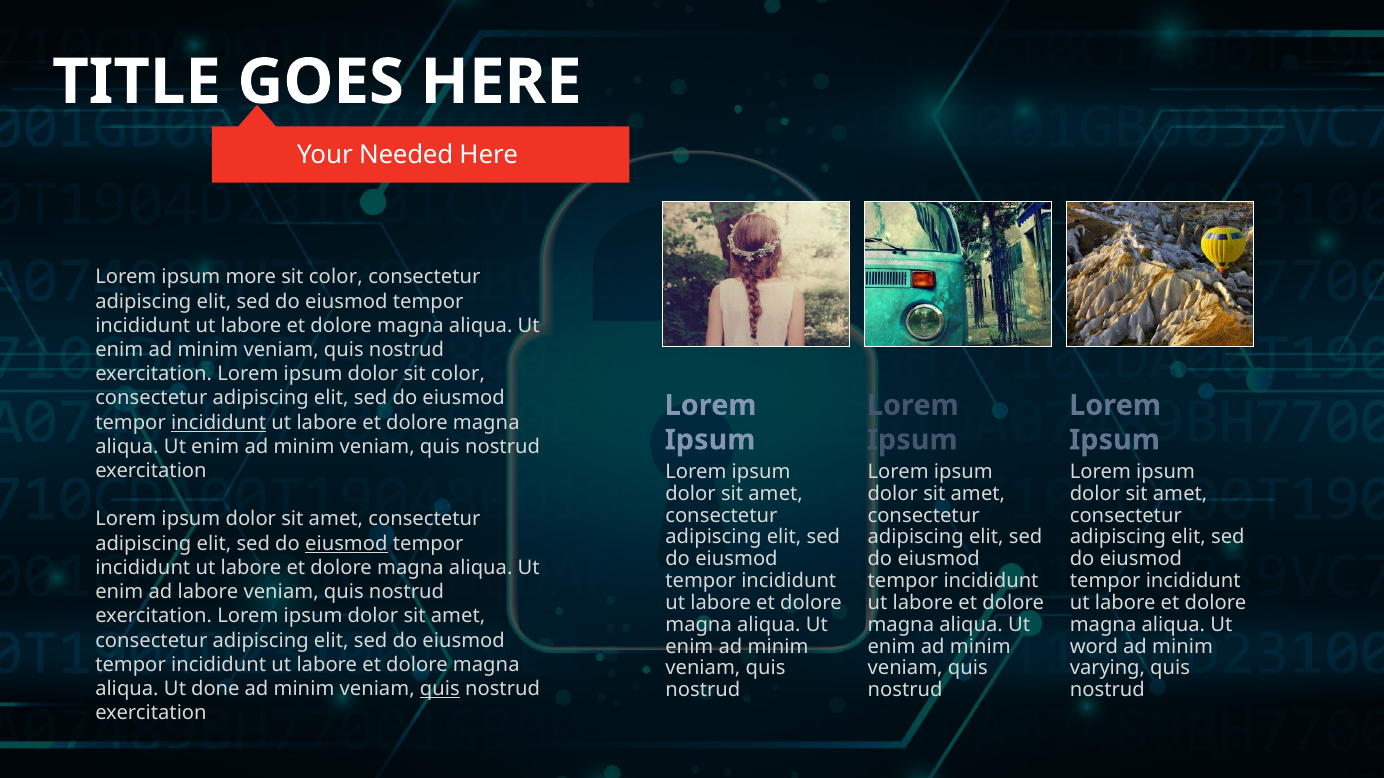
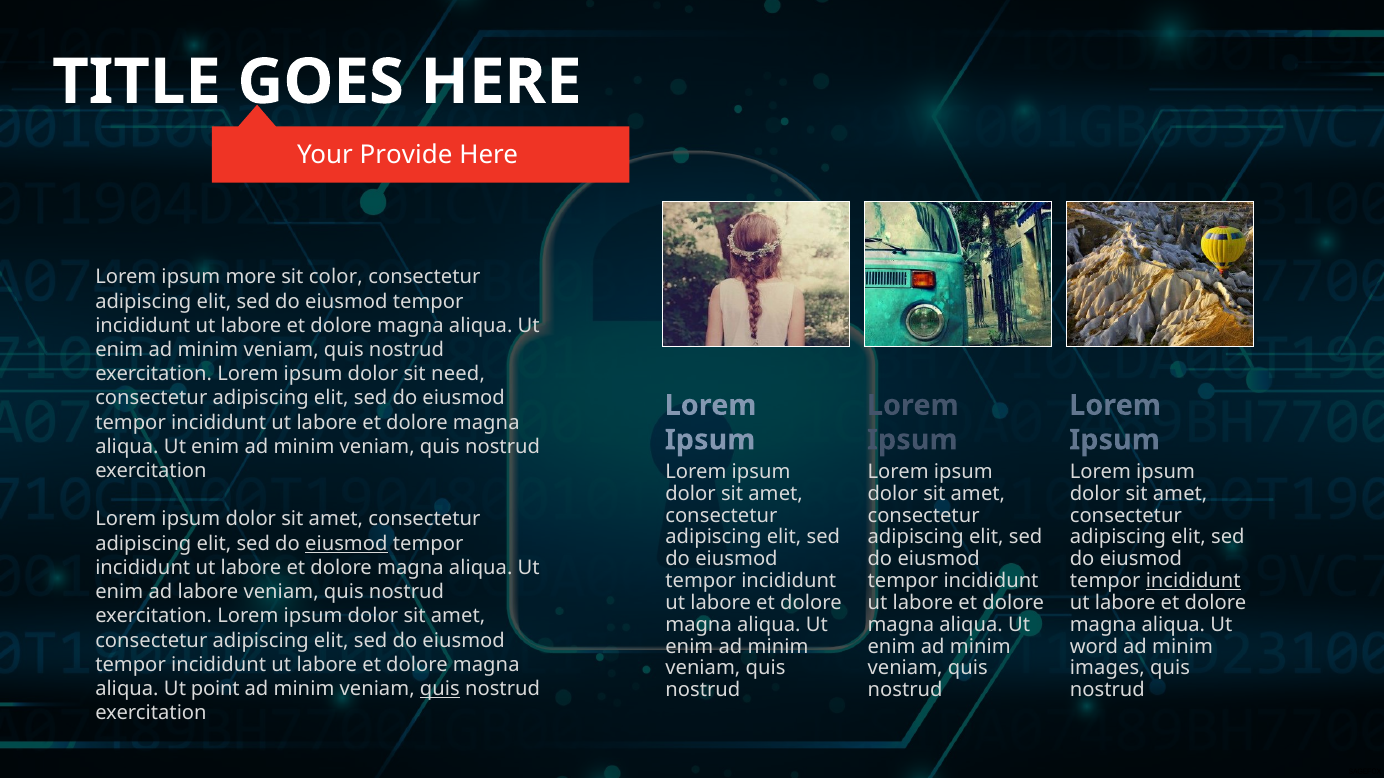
Needed: Needed -> Provide (406, 155)
dolor sit color: color -> need (458, 374)
incididunt underline: present -> none (219, 423)
incididunt underline: none -> present (1193, 581)
varying: varying -> images (1107, 669)
done: done -> point (215, 689)
